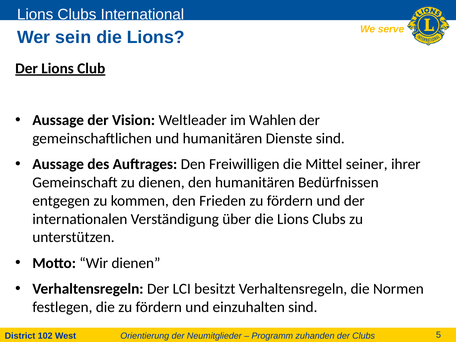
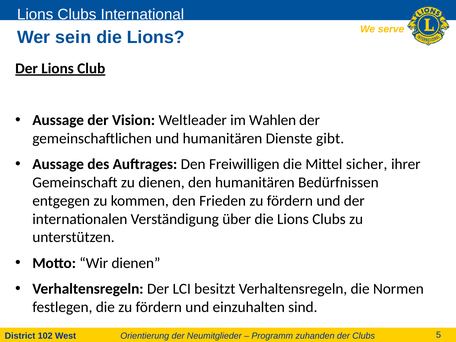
Dienste sind: sind -> gibt (330, 138)
seiner: seiner -> sicher (367, 164)
